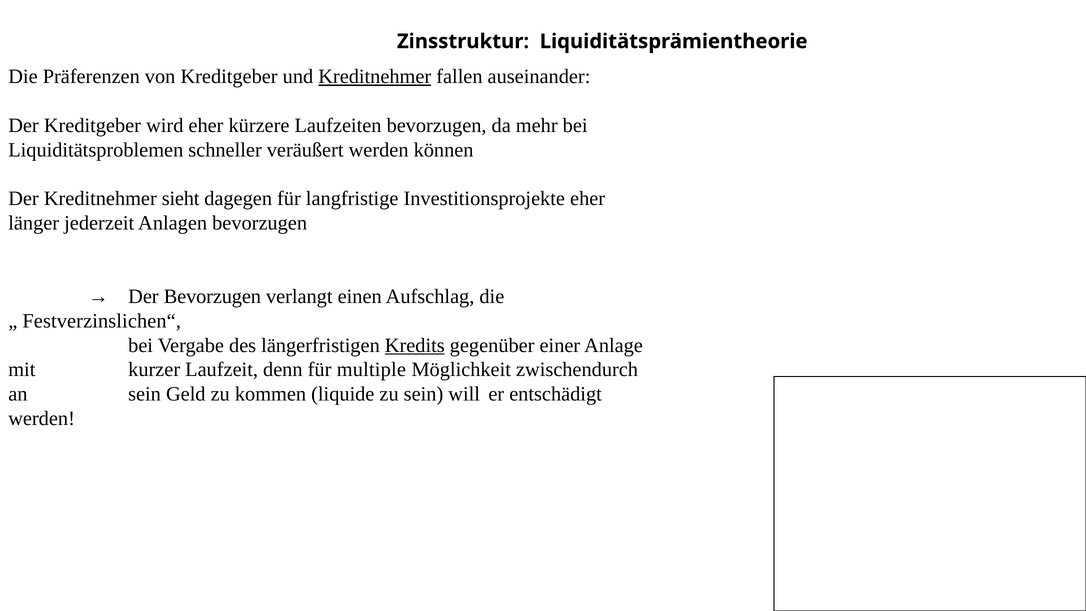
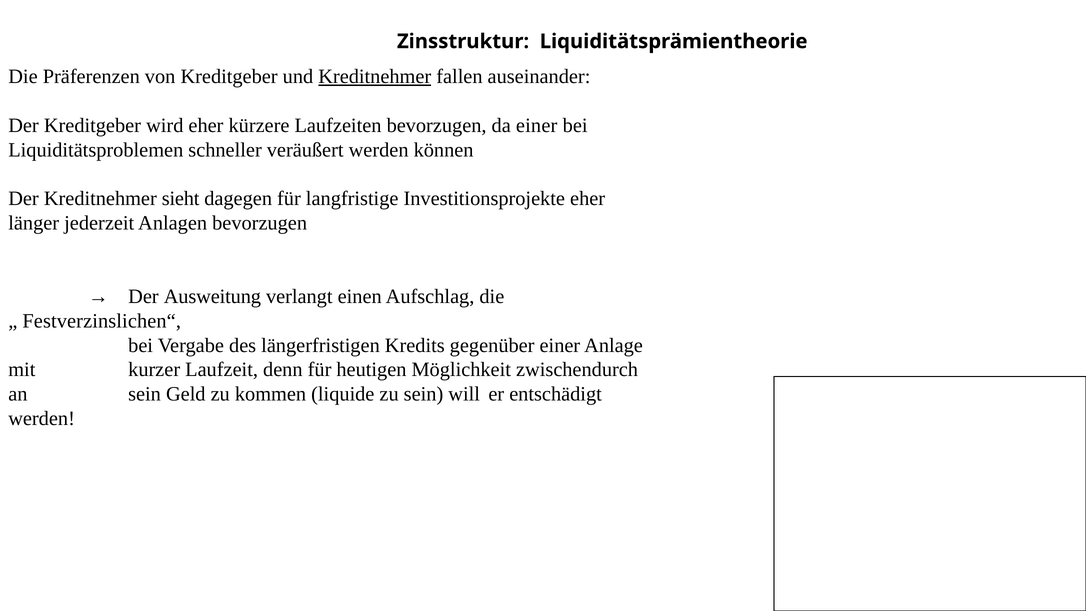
da mehr: mehr -> einer (537, 125)
Der Bevorzugen: Bevorzugen -> Ausweitung (212, 296)
Kredits underline: present -> none (415, 345)
multiple: multiple -> heutigen (371, 370)
